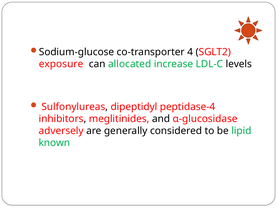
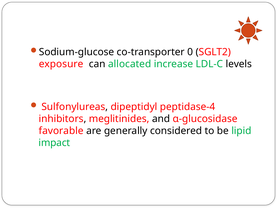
4: 4 -> 0 (190, 52)
adversely: adversely -> favorable (61, 131)
known: known -> impact (54, 143)
